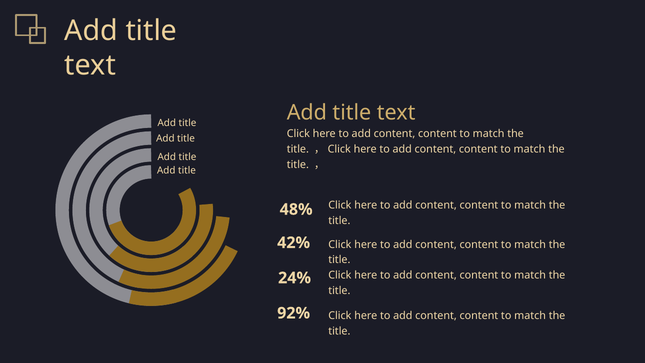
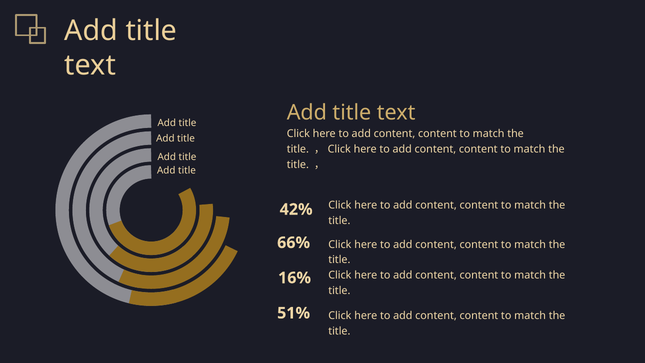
48%: 48% -> 42% (296, 209)
42%: 42% -> 66% (294, 243)
24%: 24% -> 16% (295, 278)
92%: 92% -> 51% (294, 313)
